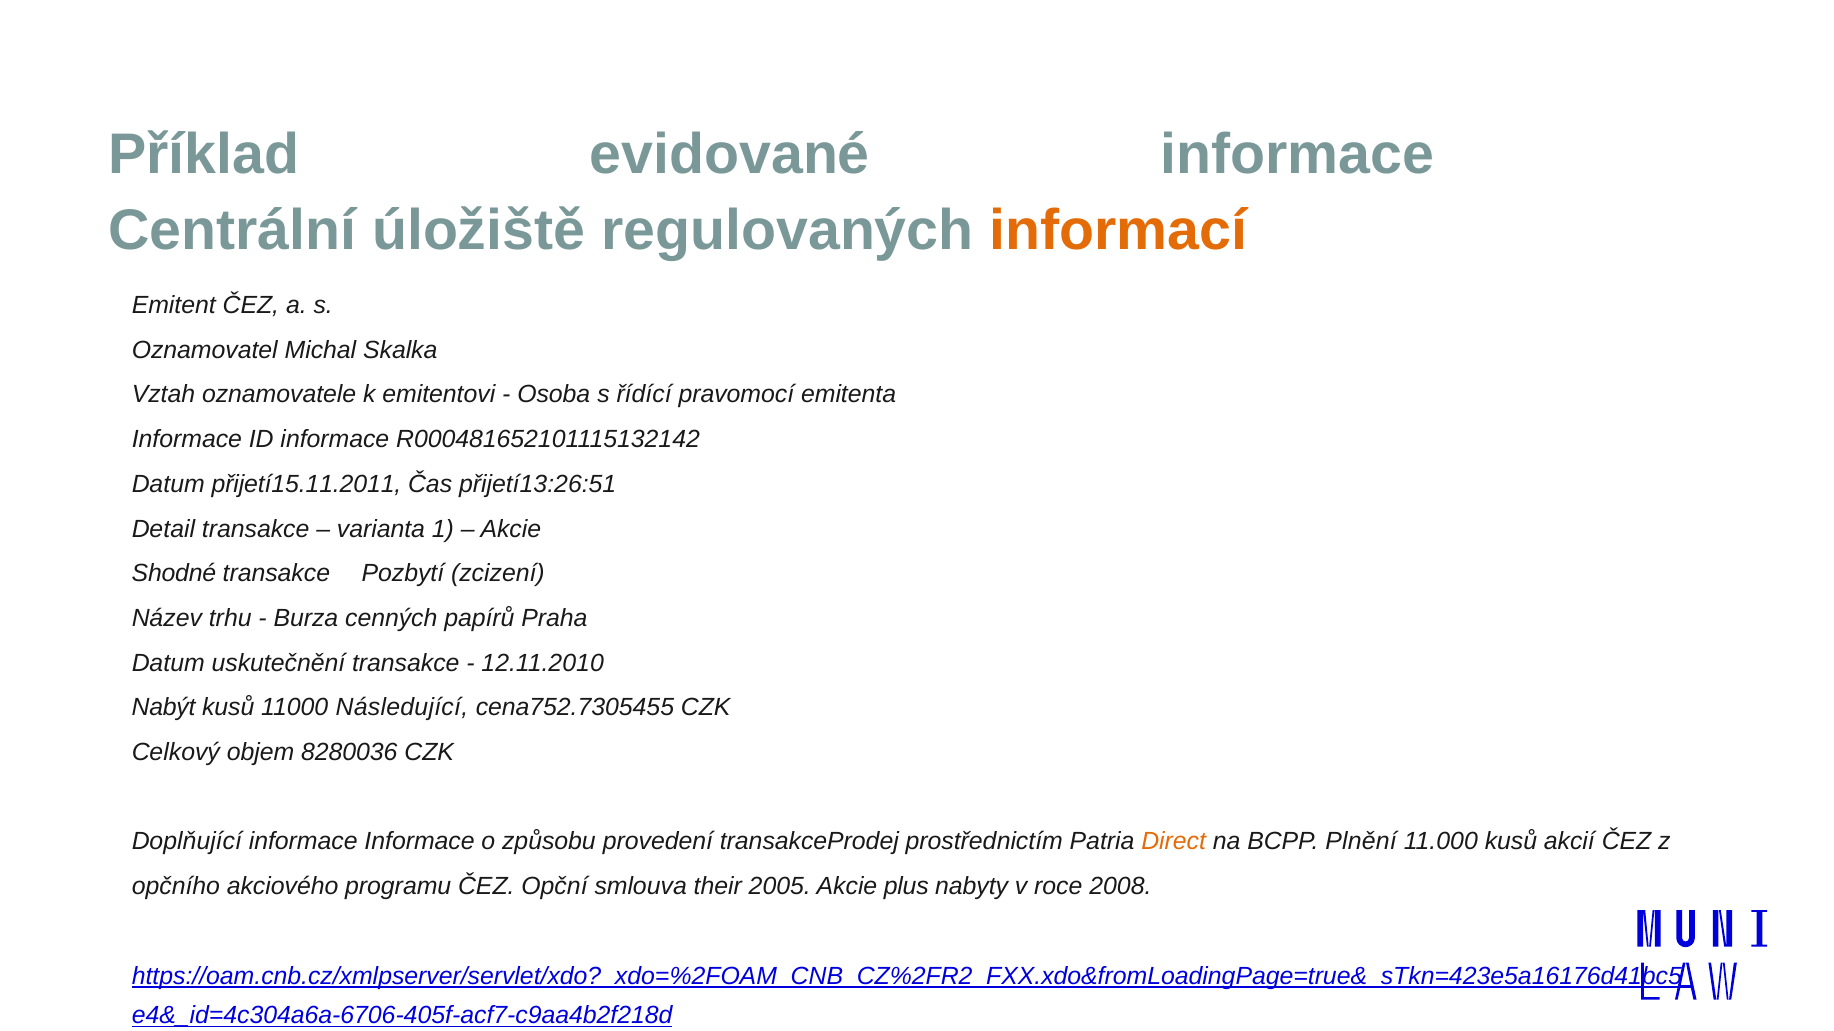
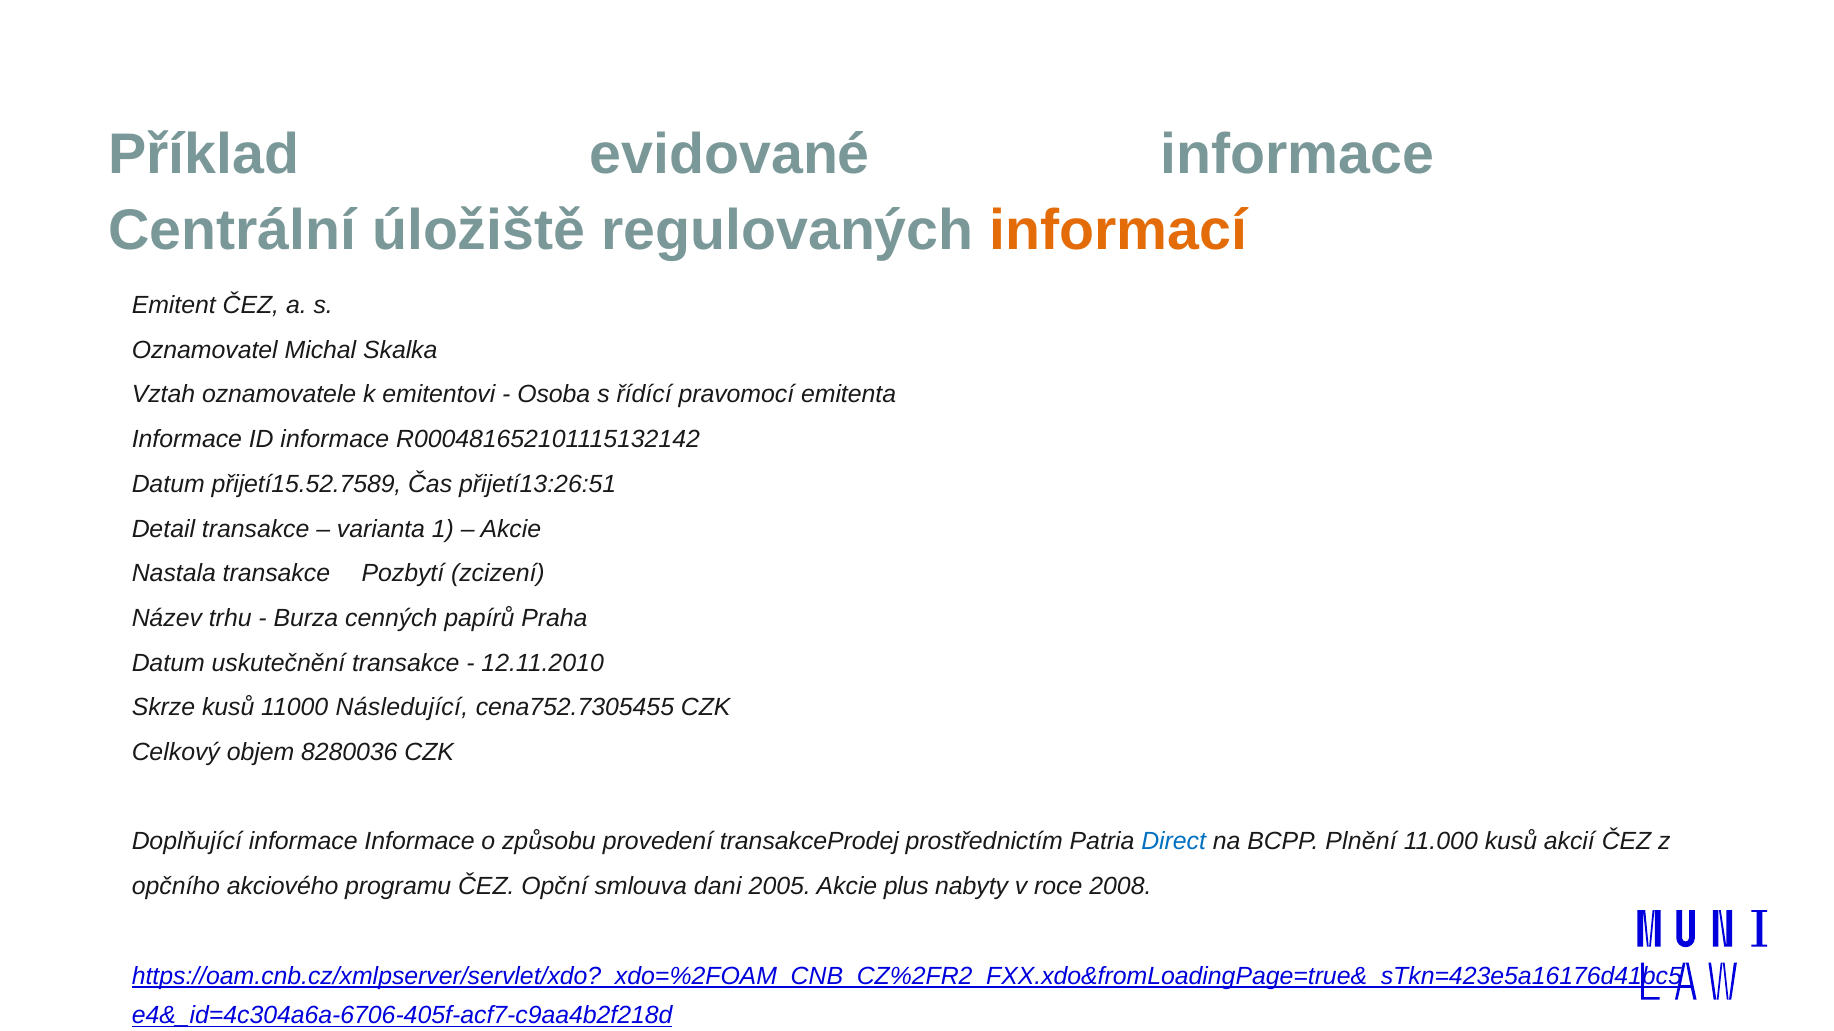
přijetí15.11.2011: přijetí15.11.2011 -> přijetí15.52.7589 (306, 484)
Shodné: Shodné -> Nastala (174, 574)
Nabýt: Nabýt -> Skrze (163, 708)
Direct colour: orange -> blue (1174, 842)
their: their -> dani (718, 887)
